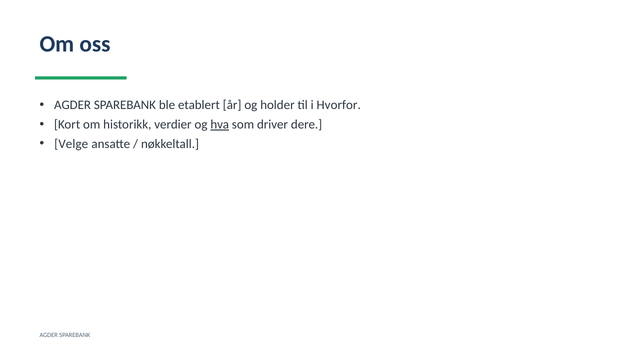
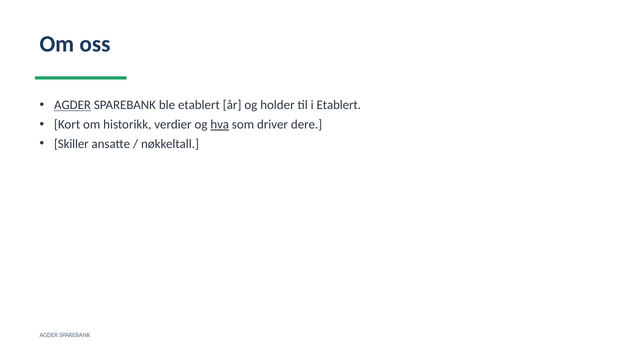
AGDER underline: none -> present (73, 105)
i Hvorfor: Hvorfor -> Etablert (339, 105)
Velge: Velge -> Skiller (71, 144)
